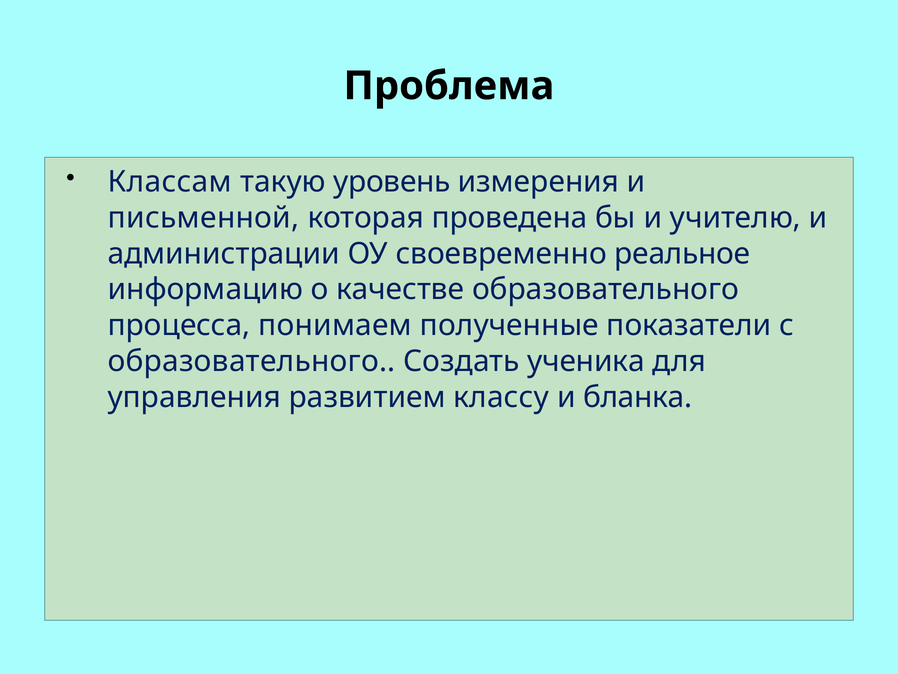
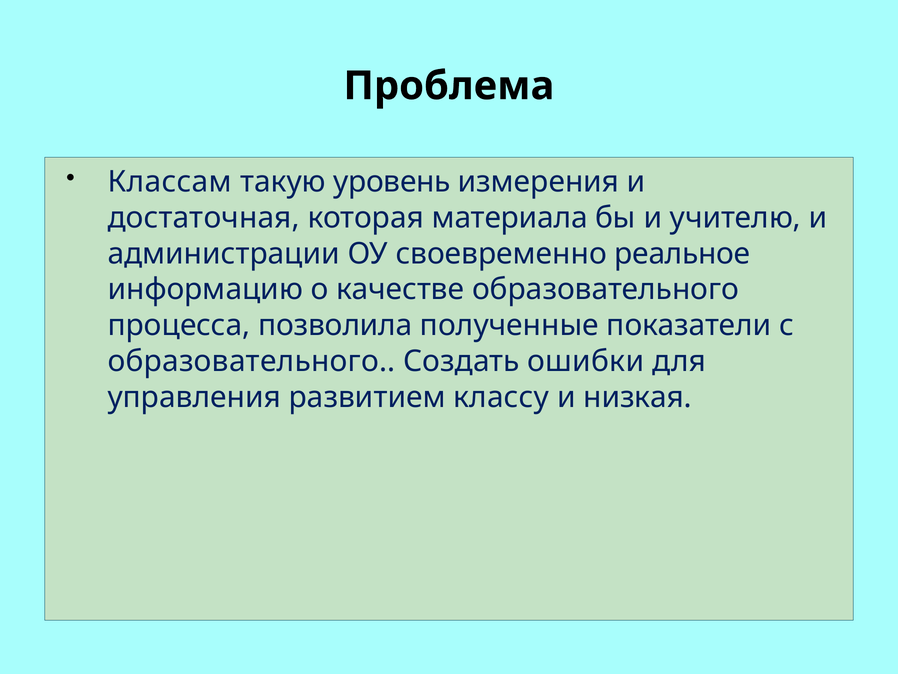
письменной: письменной -> достаточная (204, 218)
проведена: проведена -> материала (510, 218)
понимаем: понимаем -> позволила (335, 325)
ученика: ученика -> ошибки (586, 361)
бланка: бланка -> низкая (638, 397)
